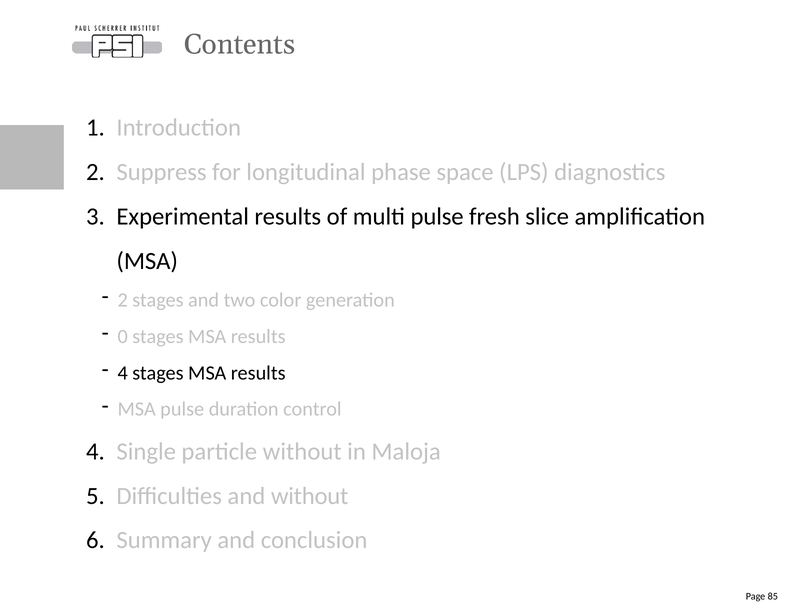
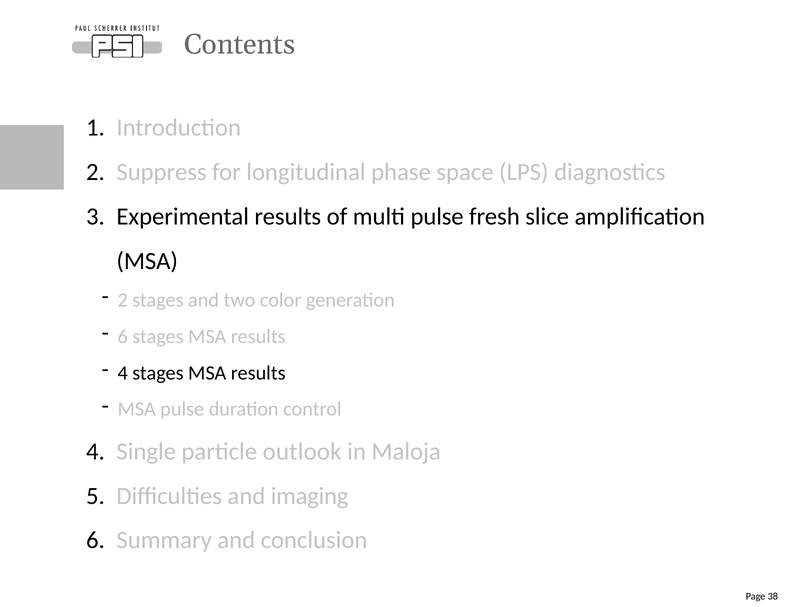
0: 0 -> 6 (123, 337)
particle without: without -> outlook (302, 452)
and without: without -> imaging (310, 496)
85: 85 -> 38 (773, 597)
